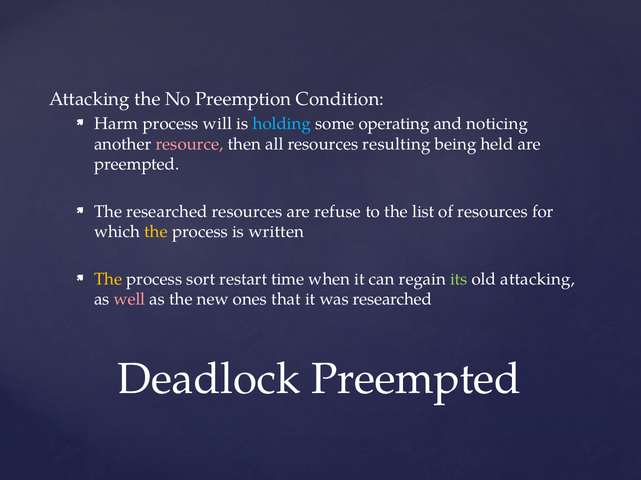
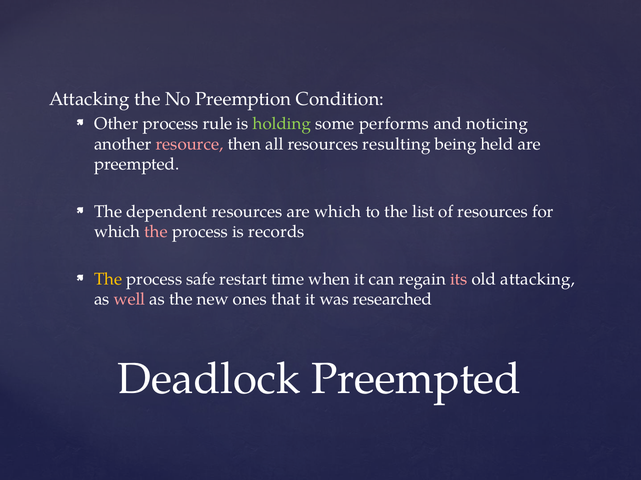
Harm: Harm -> Other (116, 124)
will: will -> rule (218, 124)
holding colour: light blue -> light green (282, 124)
operating: operating -> performs (394, 124)
The researched: researched -> dependent (167, 212)
are refuse: refuse -> which (338, 212)
the colour: yellow -> pink (156, 232)
written: written -> records (276, 232)
sort: sort -> safe (201, 279)
its colour: light green -> pink (459, 279)
